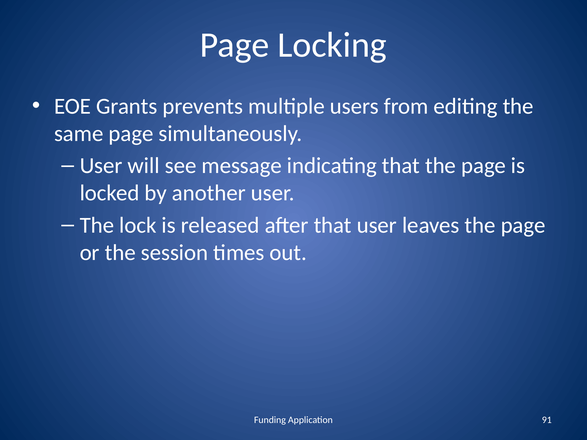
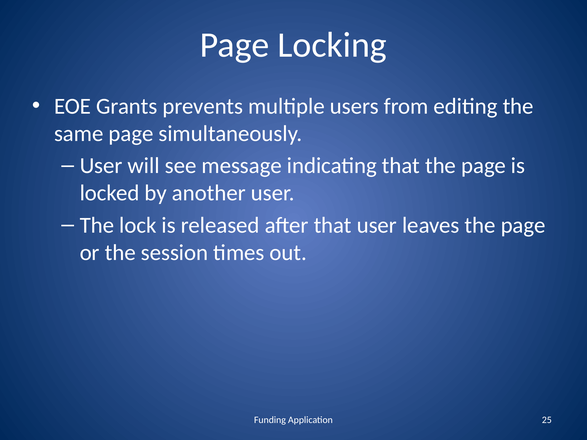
91: 91 -> 25 (547, 420)
